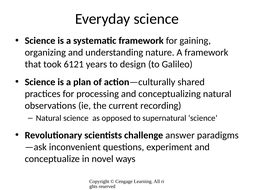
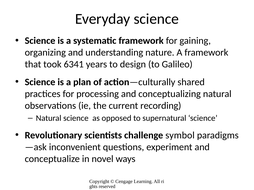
6121: 6121 -> 6341 (74, 64)
answer: answer -> symbol (180, 136)
